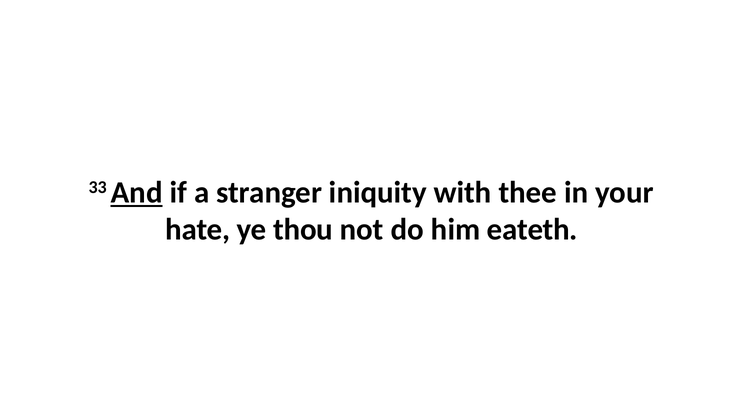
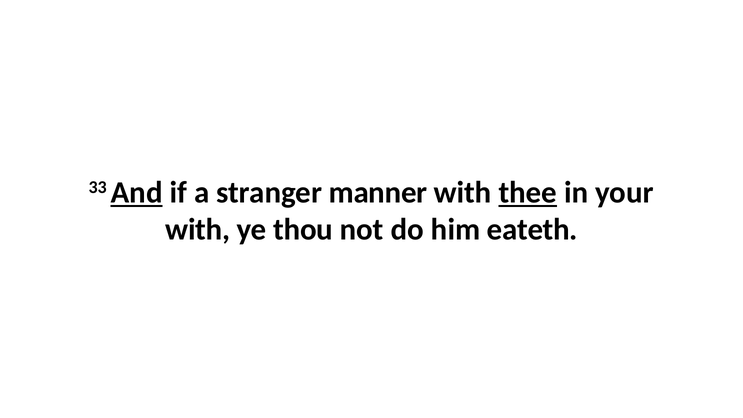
iniquity: iniquity -> manner (378, 193)
thee underline: none -> present (528, 193)
hate: hate -> with (198, 230)
